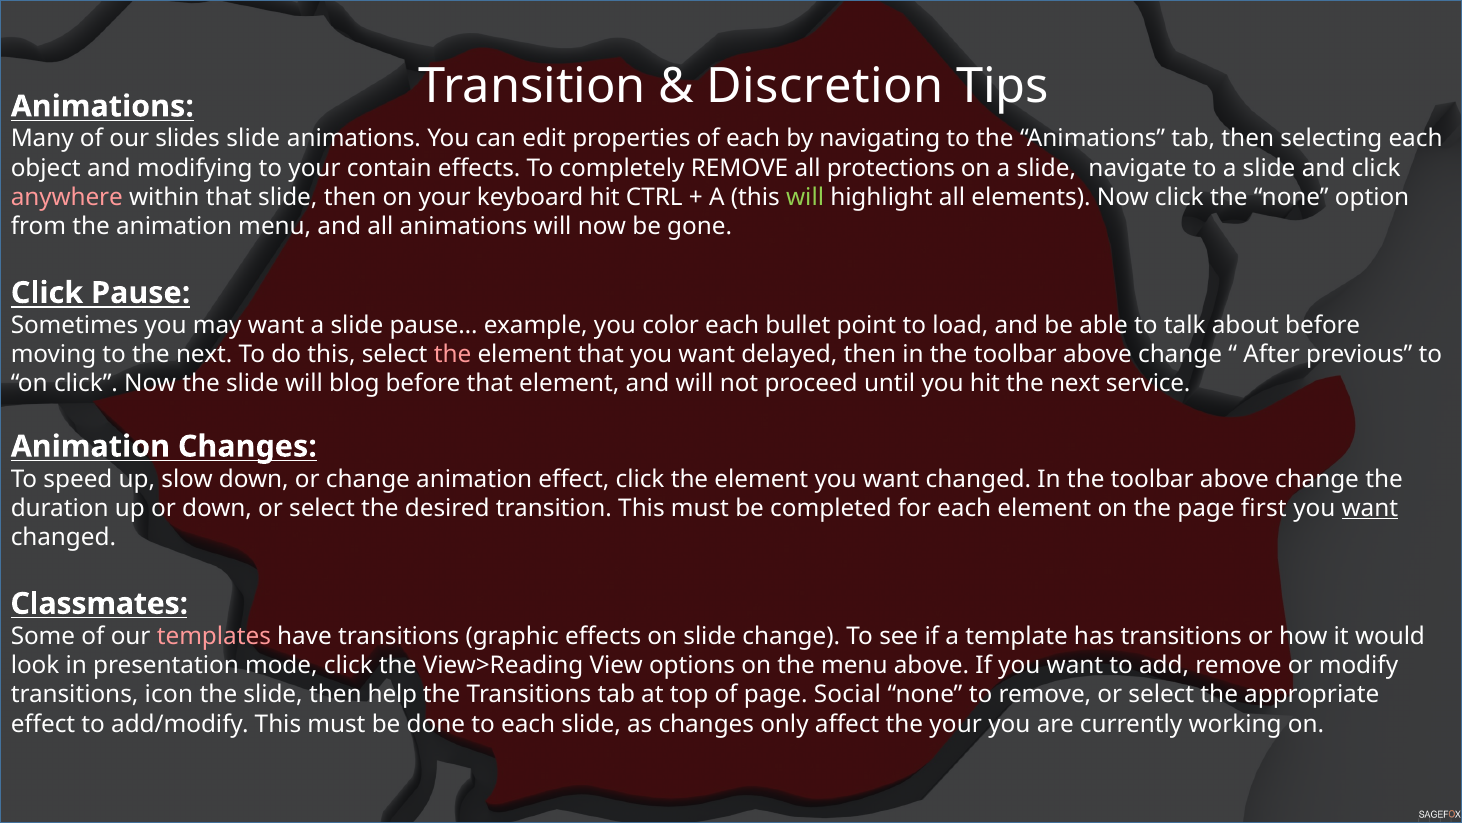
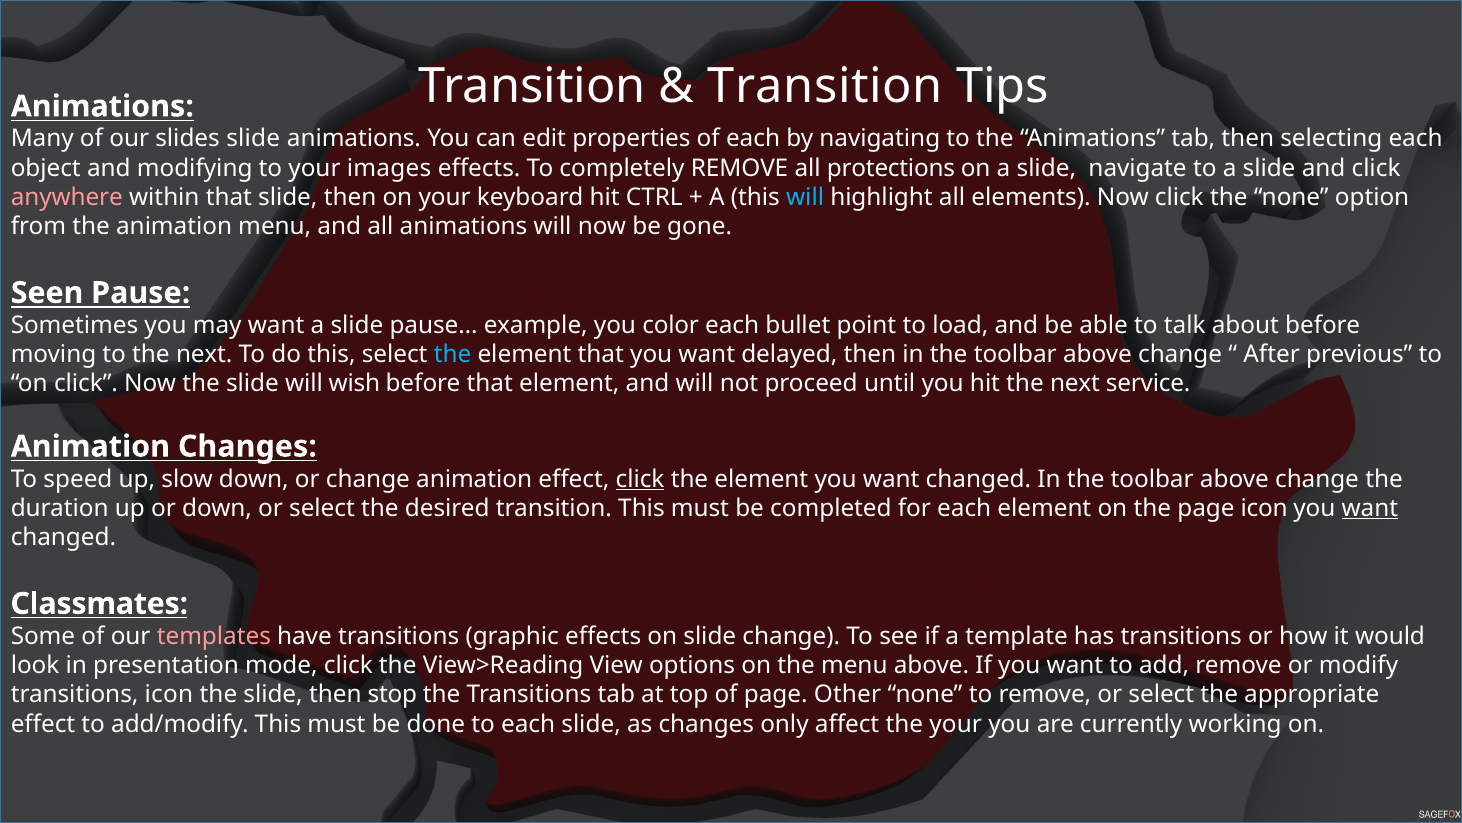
Discretion: Discretion -> Transition (825, 86)
contain: contain -> images (389, 168)
will colour: light green -> light blue (805, 197)
Click: Click -> Seen (47, 293)
the colour: pink -> light blue (453, 354)
blog: blog -> wish (354, 384)
click underline: none -> present (640, 479)
page first: first -> icon (1264, 508)
help: help -> stop (392, 694)
Social: Social -> Other (847, 694)
